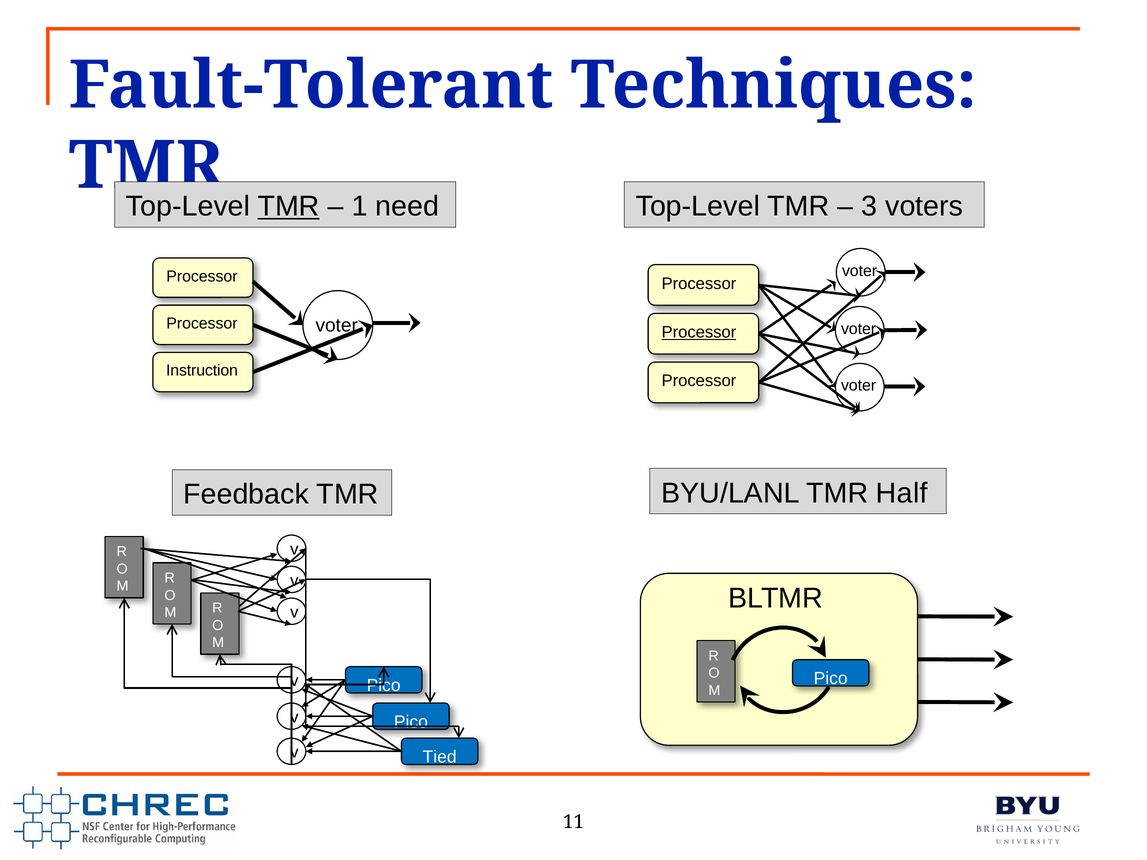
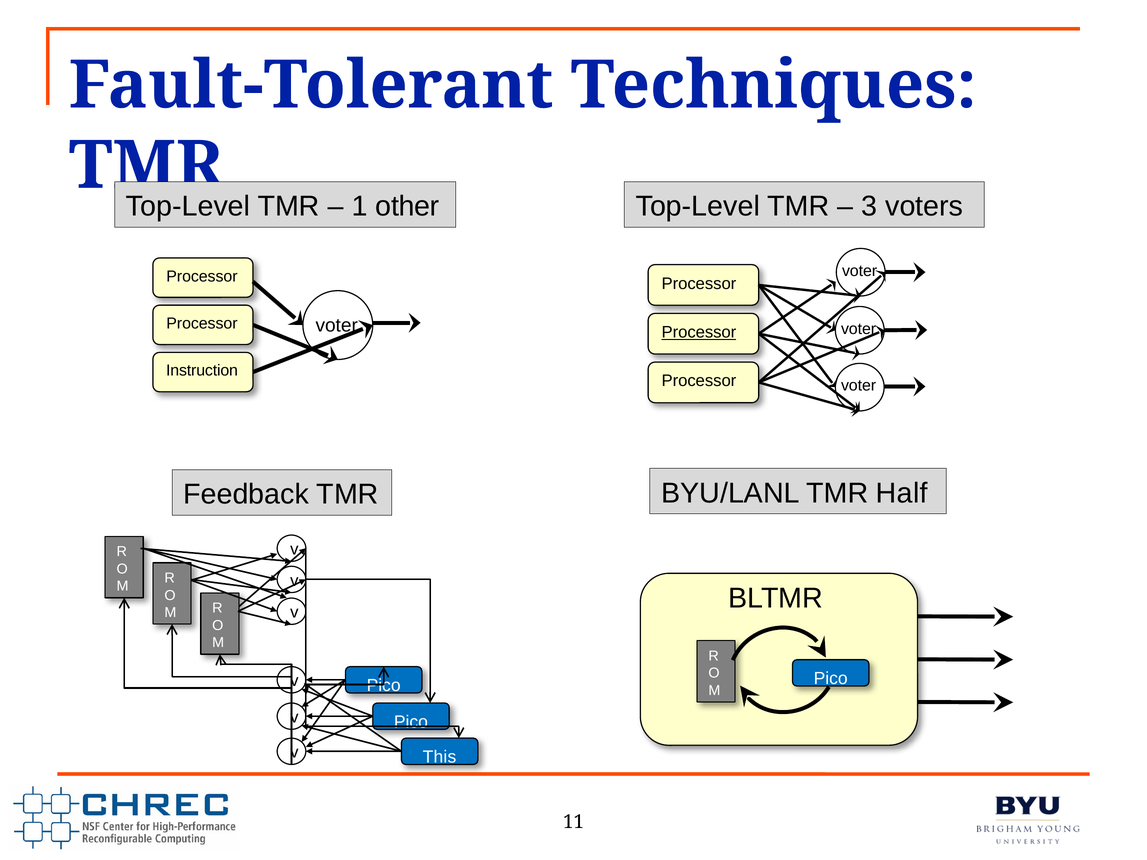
TMR underline: present -> none (289, 206)
need: need -> other (407, 206)
Tied: Tied -> This (440, 757)
